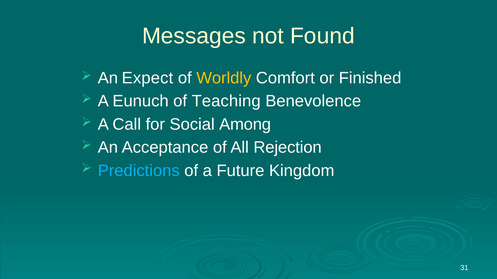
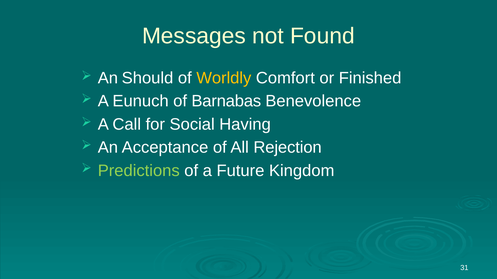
Expect: Expect -> Should (148, 78)
Teaching: Teaching -> Barnabas (226, 101)
Among: Among -> Having (245, 125)
Predictions colour: light blue -> light green (139, 171)
